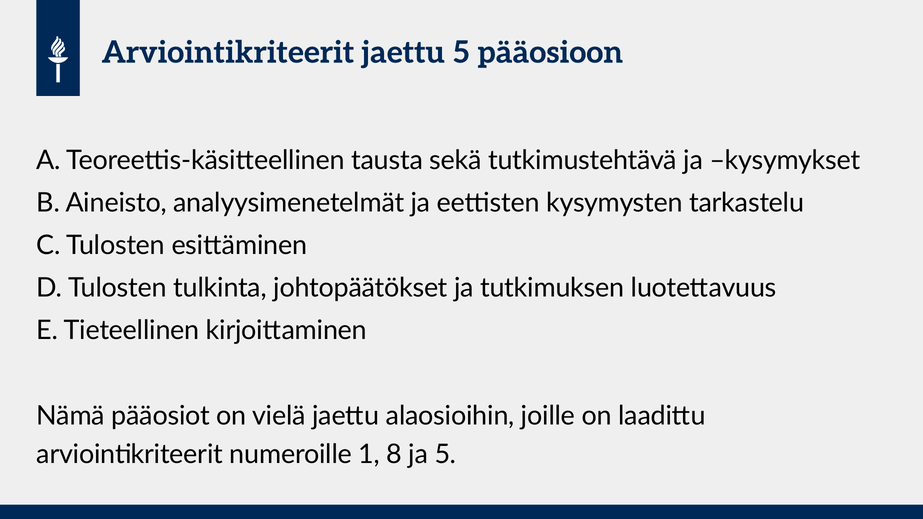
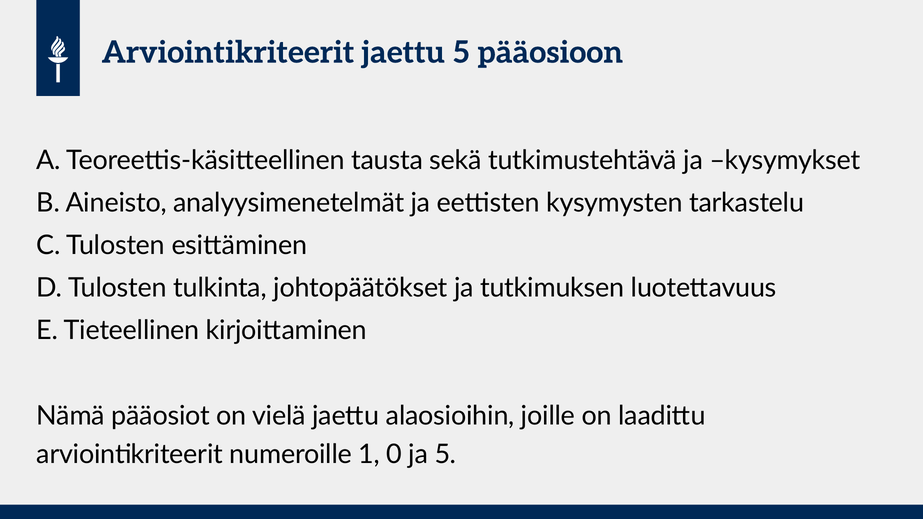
8: 8 -> 0 (394, 455)
